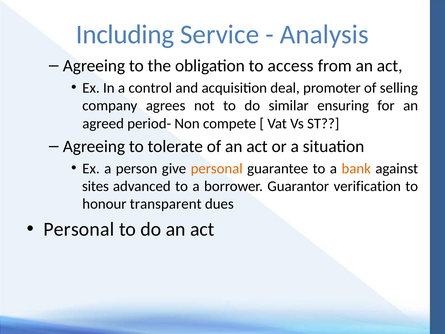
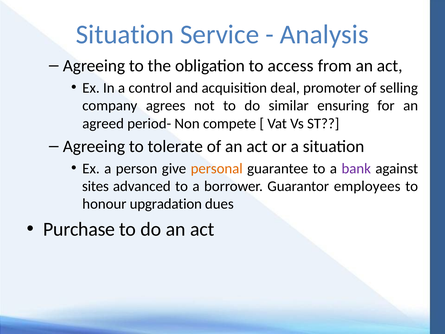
Including: Including -> Situation (125, 35)
bank colour: orange -> purple (356, 168)
verification: verification -> employees (367, 186)
transparent: transparent -> upgradation (166, 204)
Personal: Personal -> Purchase (79, 229)
